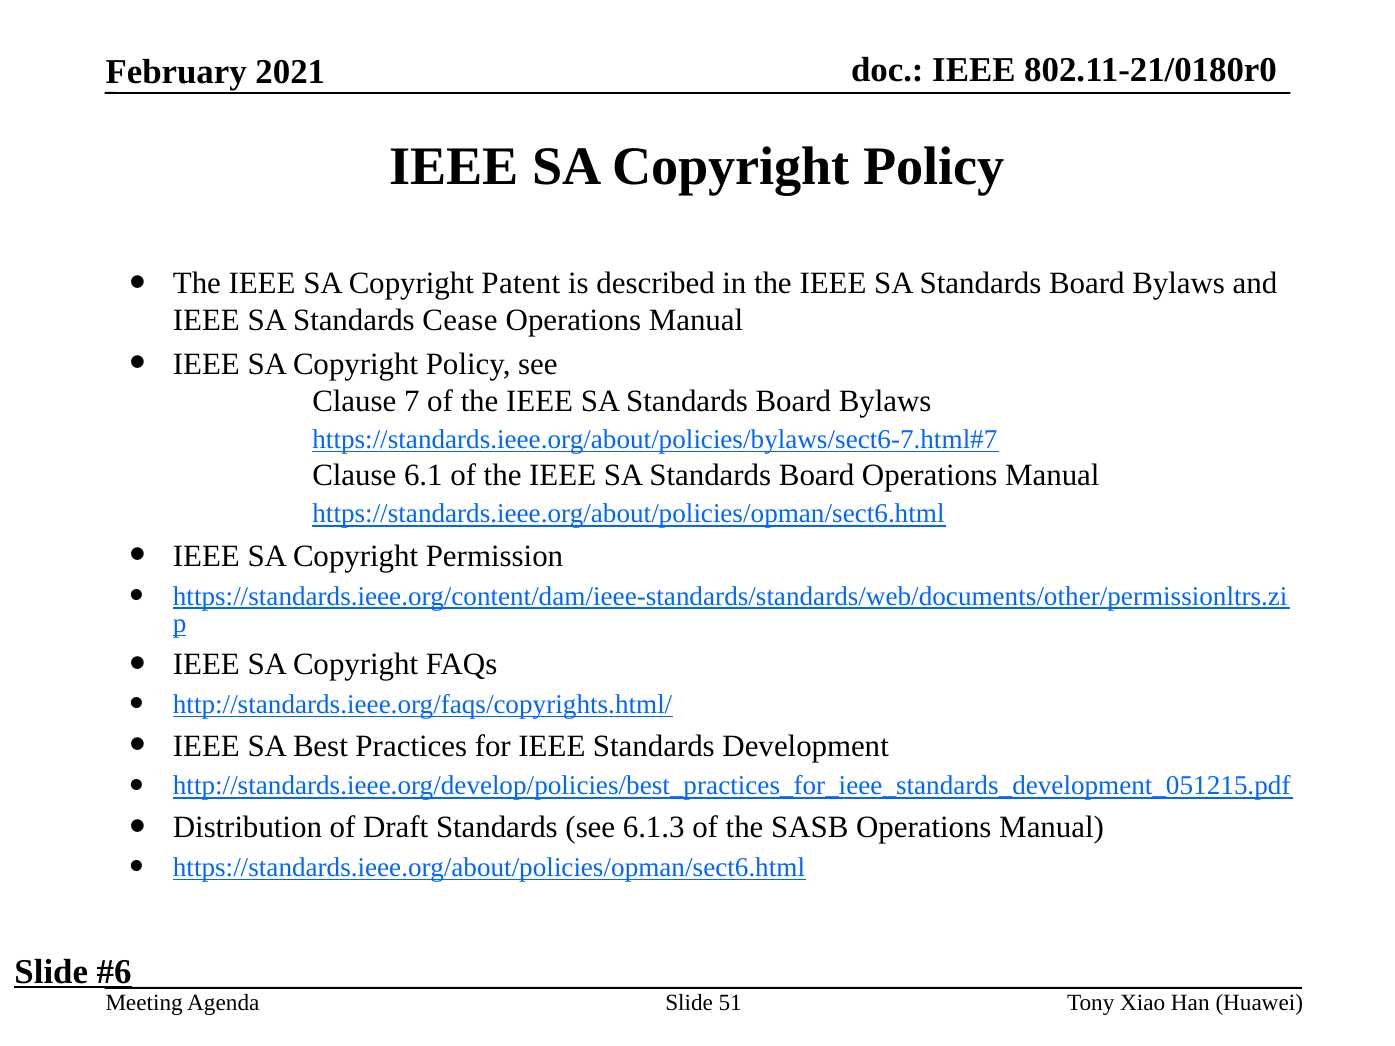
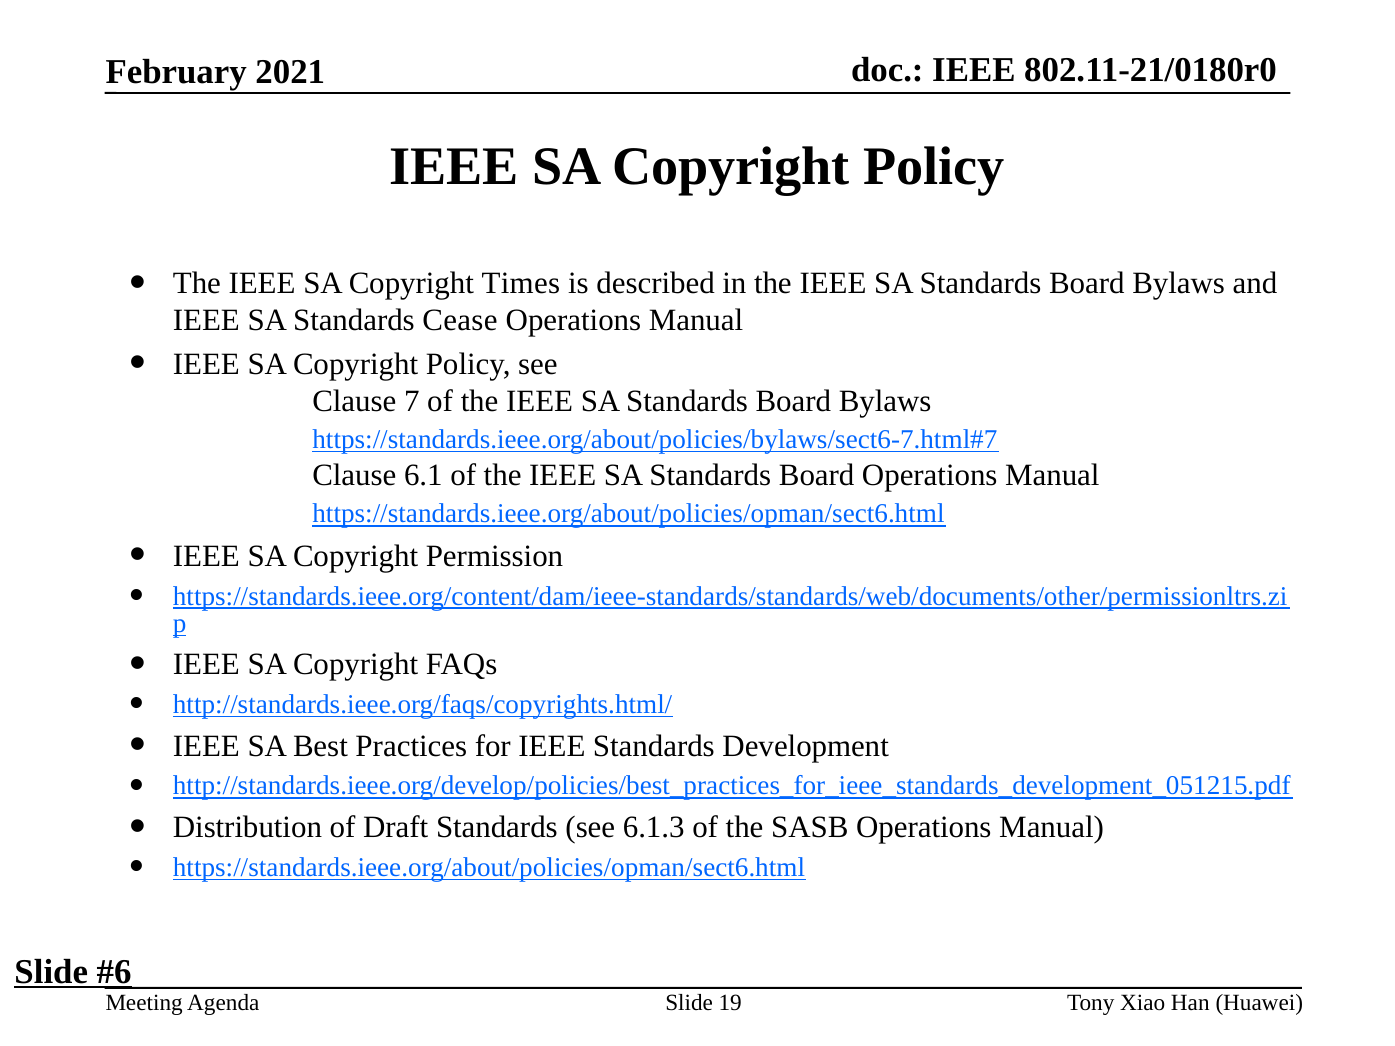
Patent: Patent -> Times (521, 284)
51: 51 -> 19 (730, 1003)
